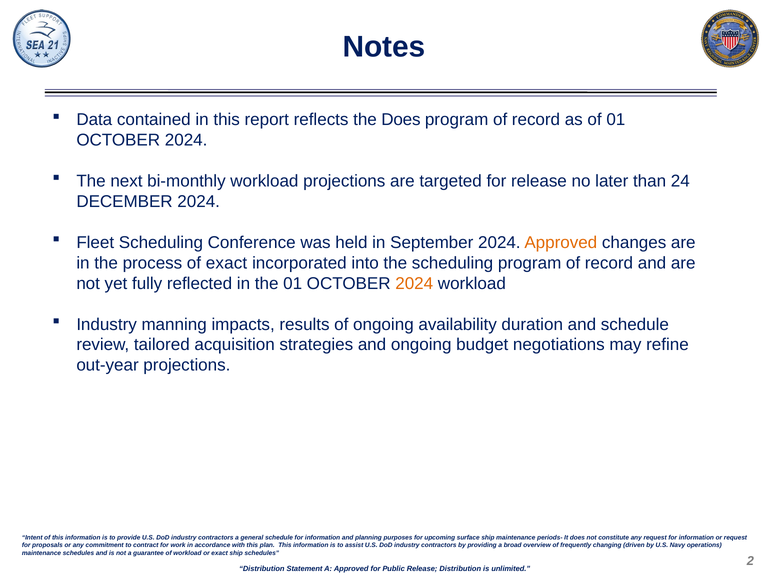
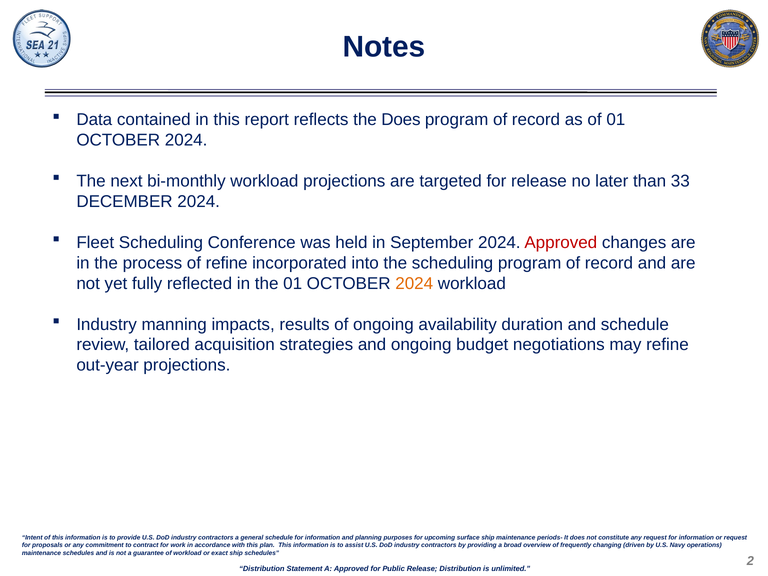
24: 24 -> 33 (680, 181)
Approved colour: orange -> red (561, 243)
of exact: exact -> refine (227, 263)
